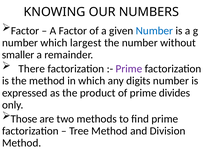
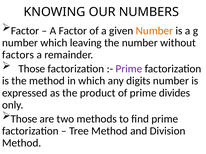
Number colour: blue -> orange (154, 31)
largest: largest -> leaving (86, 43)
smaller: smaller -> factors (18, 55)
There: There -> Those (32, 69)
